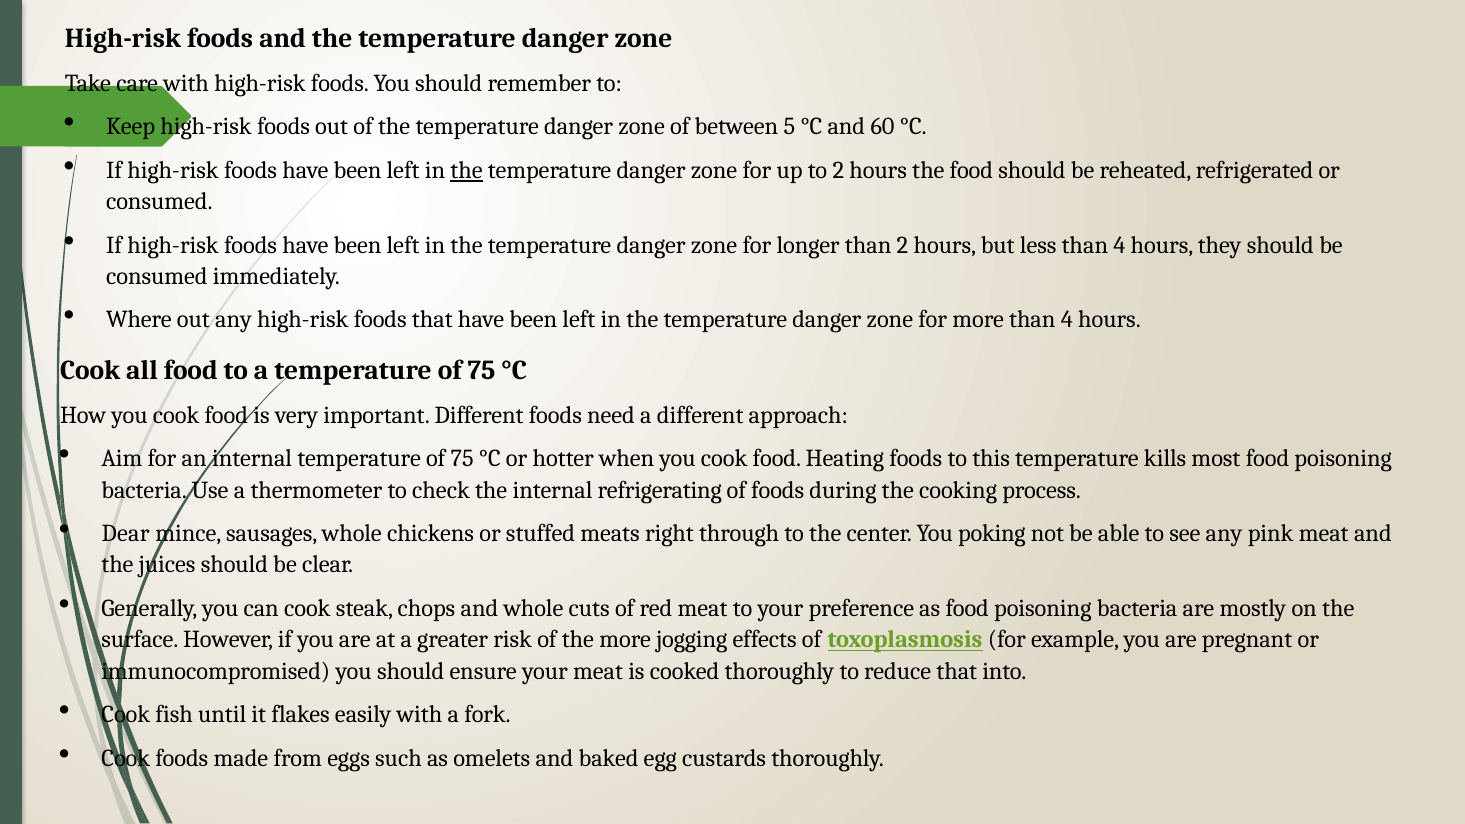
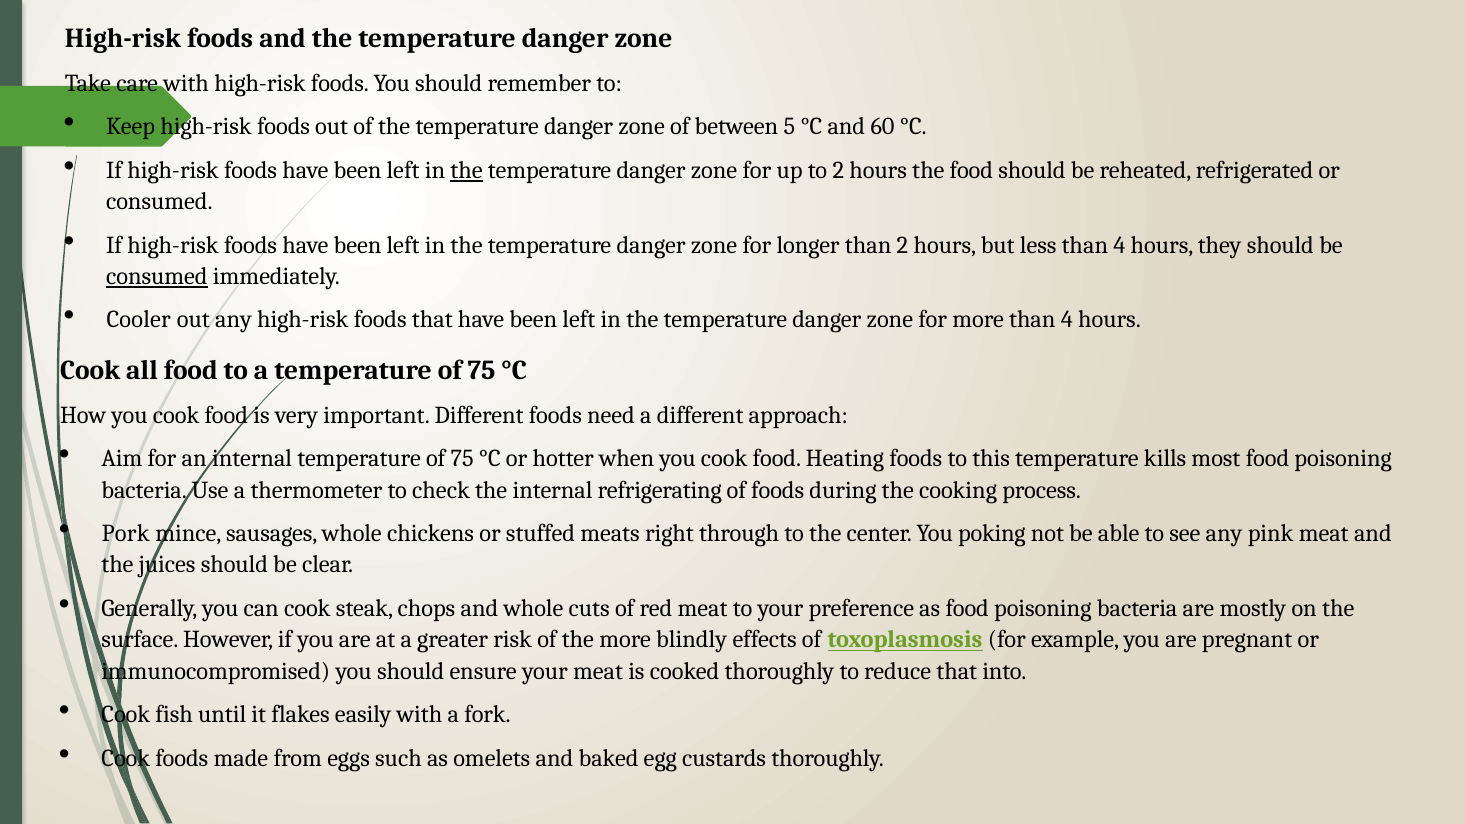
consumed underline: none -> present (157, 276)
Where: Where -> Cooler (139, 320)
Dear: Dear -> Pork (126, 534)
jogging: jogging -> blindly (692, 640)
